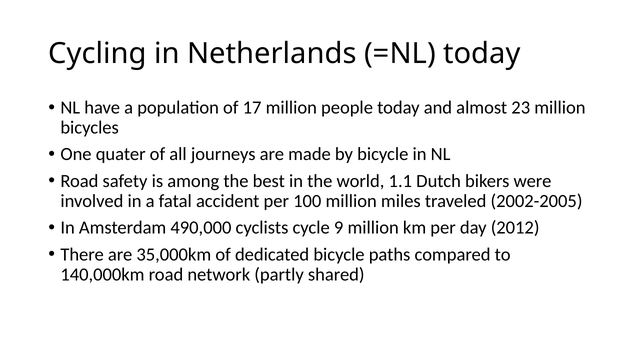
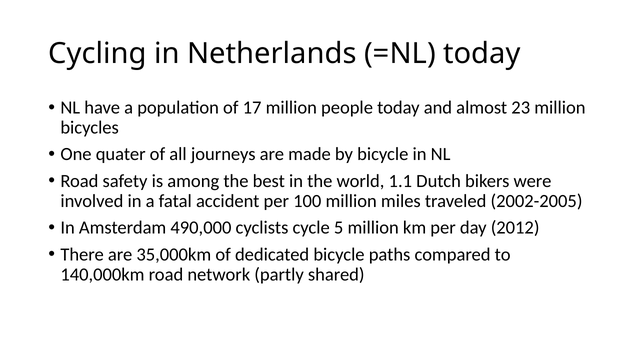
9: 9 -> 5 (339, 228)
